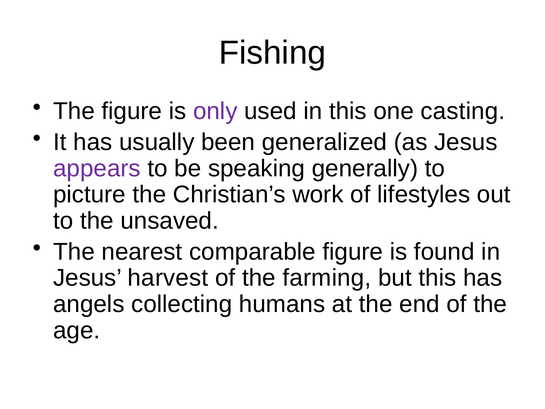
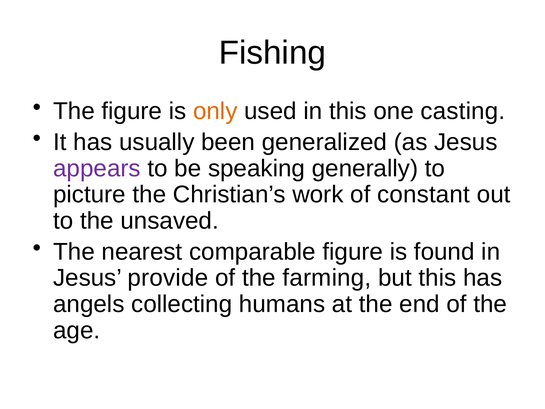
only colour: purple -> orange (215, 111)
lifestyles: lifestyles -> constant (424, 194)
harvest: harvest -> provide (168, 278)
